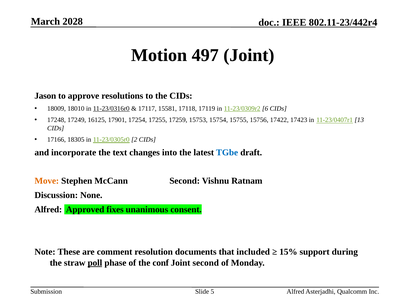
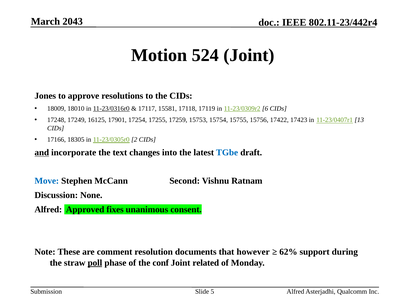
2028: 2028 -> 2043 (73, 22)
497: 497 -> 524 (205, 55)
Jason: Jason -> Jones (45, 96)
and underline: none -> present (42, 153)
Move colour: orange -> blue (47, 181)
included: included -> however (253, 252)
15%: 15% -> 62% (288, 252)
Joint second: second -> related (206, 263)
